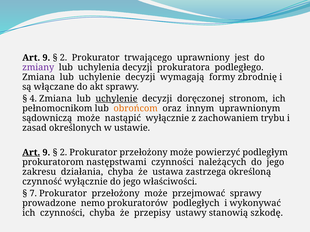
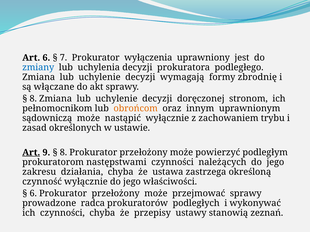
9: 9 -> 6 (46, 58)
2: 2 -> 7 (63, 58)
trwającego: trwającego -> wyłączenia (148, 58)
zmiany colour: purple -> blue (38, 68)
4: 4 -> 8 (33, 99)
uchylenie underline: present -> none (116, 99)
2: 2 -> 8 (63, 153)
7: 7 -> 6 (33, 194)
nemo: nemo -> radca (93, 204)
szkodę: szkodę -> zeznań (267, 213)
